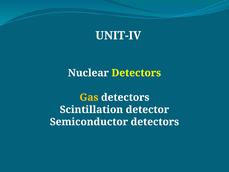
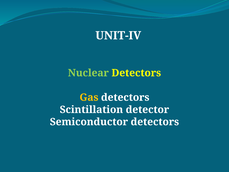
Nuclear colour: white -> light green (88, 73)
